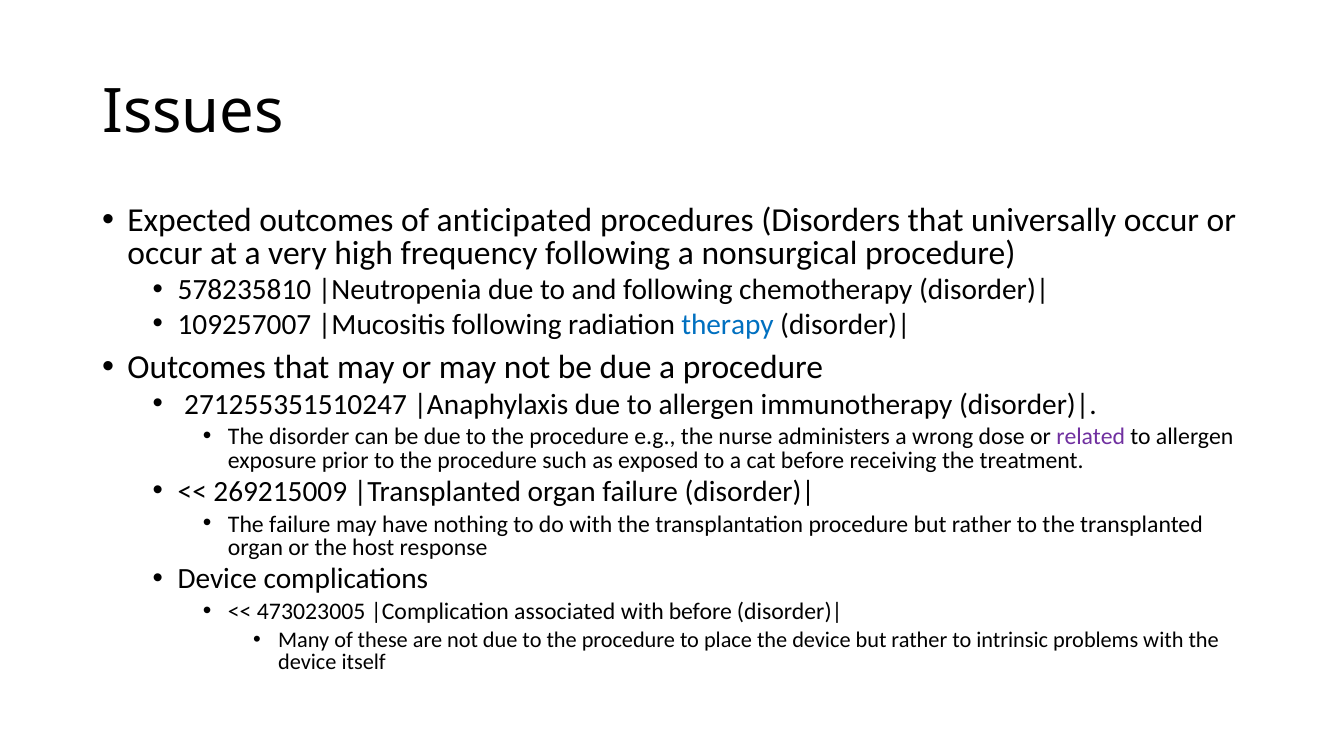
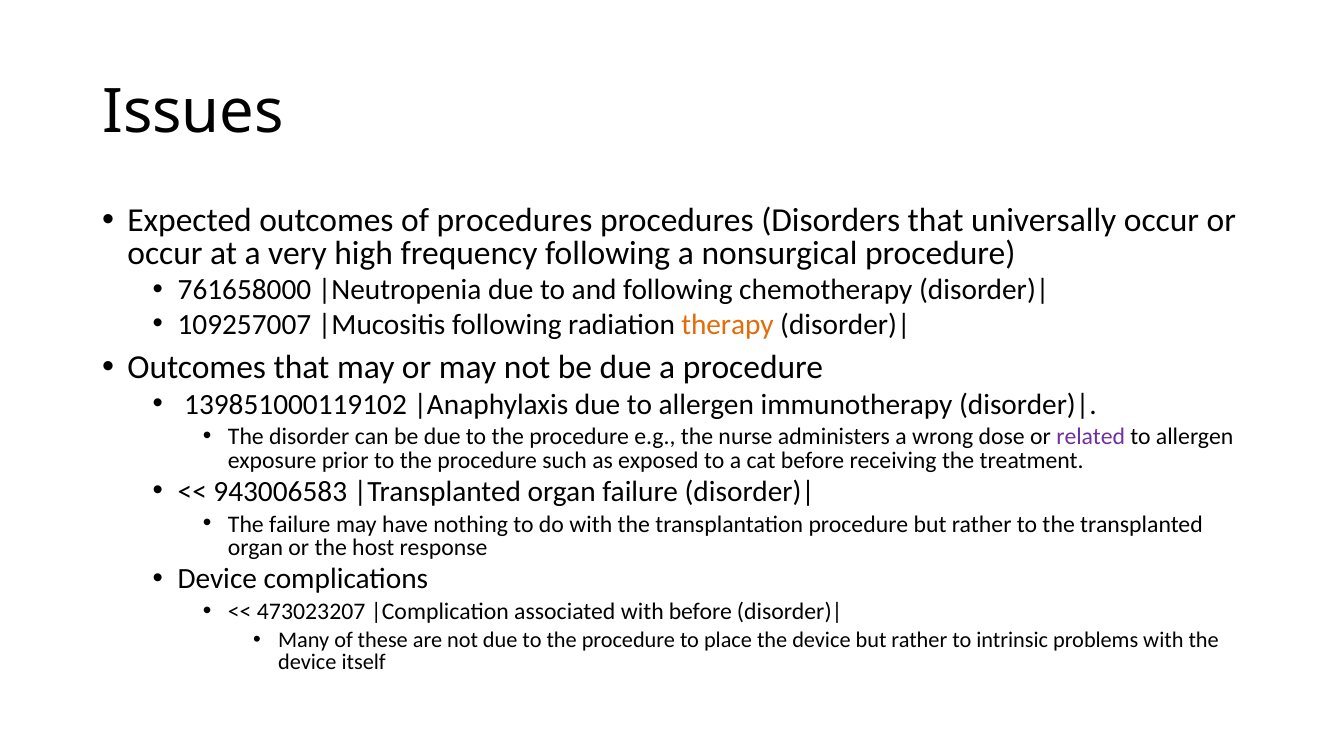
of anticipated: anticipated -> procedures (515, 221)
578235810: 578235810 -> 761658000 (244, 290)
therapy colour: blue -> orange (728, 325)
271255351510247: 271255351510247 -> 139851000119102 (296, 405)
269215009: 269215009 -> 943006583 (280, 492)
473023005: 473023005 -> 473023207 (311, 612)
